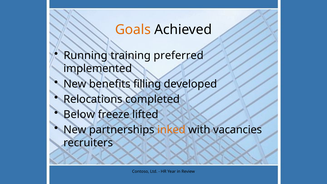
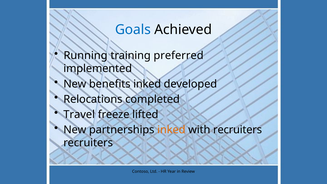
Goals colour: orange -> blue (133, 30)
benefits filling: filling -> inked (147, 84)
Below: Below -> Travel (79, 114)
with vacancies: vacancies -> recruiters (238, 130)
